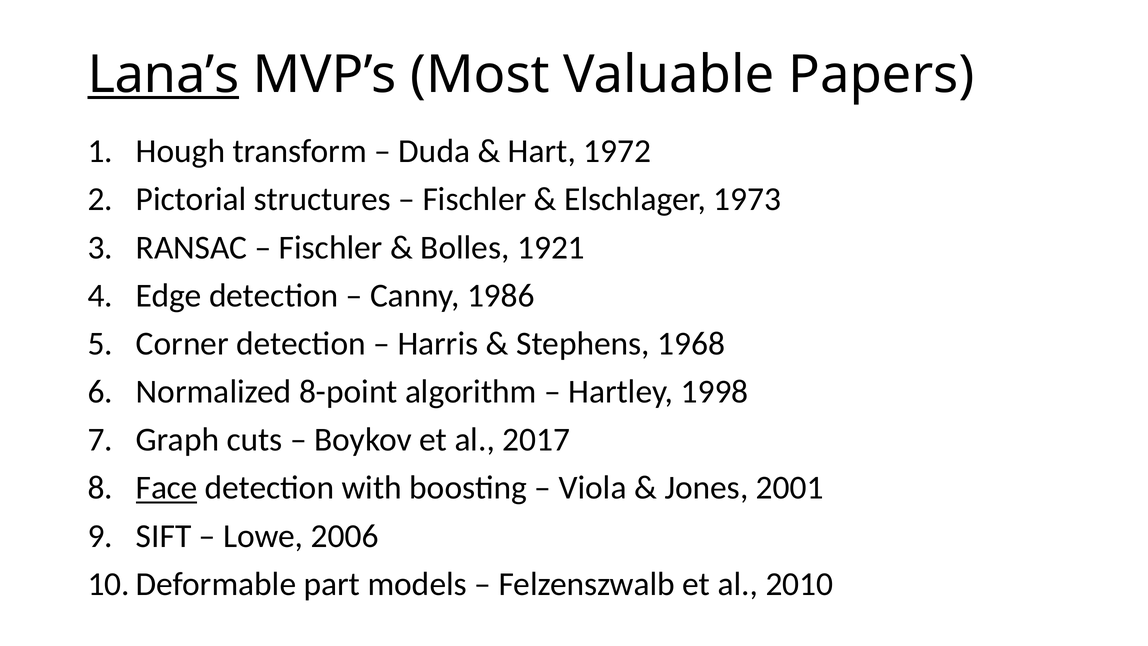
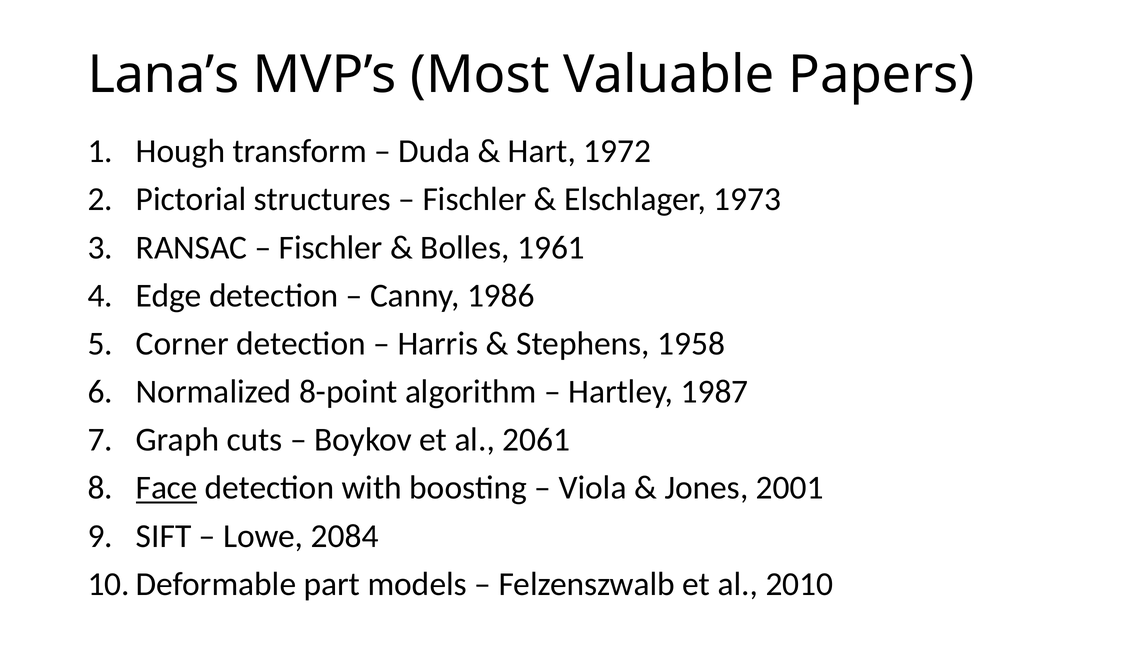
Lana’s underline: present -> none (163, 75)
1921: 1921 -> 1961 (551, 247)
1968: 1968 -> 1958 (691, 344)
1998: 1998 -> 1987 (715, 392)
2017: 2017 -> 2061 (536, 440)
2006: 2006 -> 2084 (345, 536)
